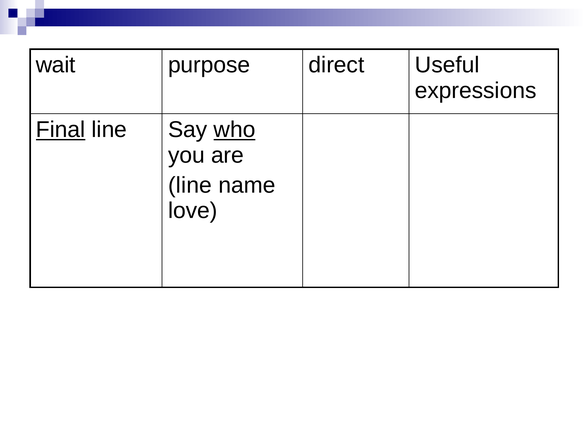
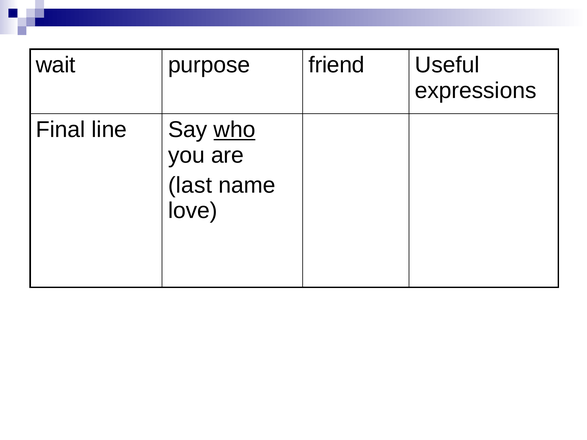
direct: direct -> friend (337, 65)
Final underline: present -> none (61, 130)
line: line -> last (190, 185)
